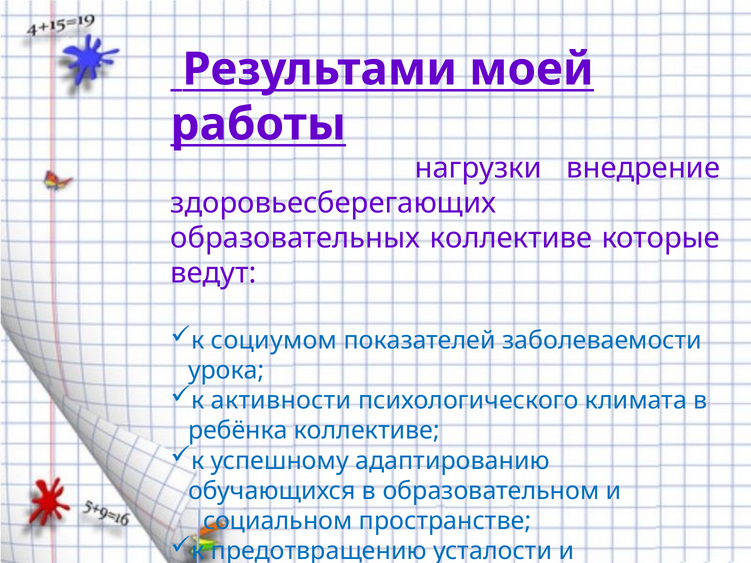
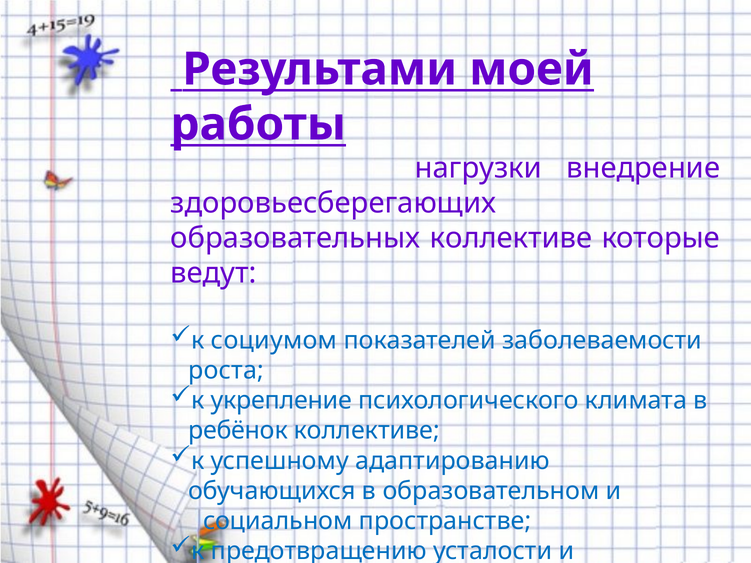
урока: урока -> роста (226, 371)
к активности: активности -> укрепление (281, 401)
ребёнка: ребёнка -> ребёнок (238, 431)
